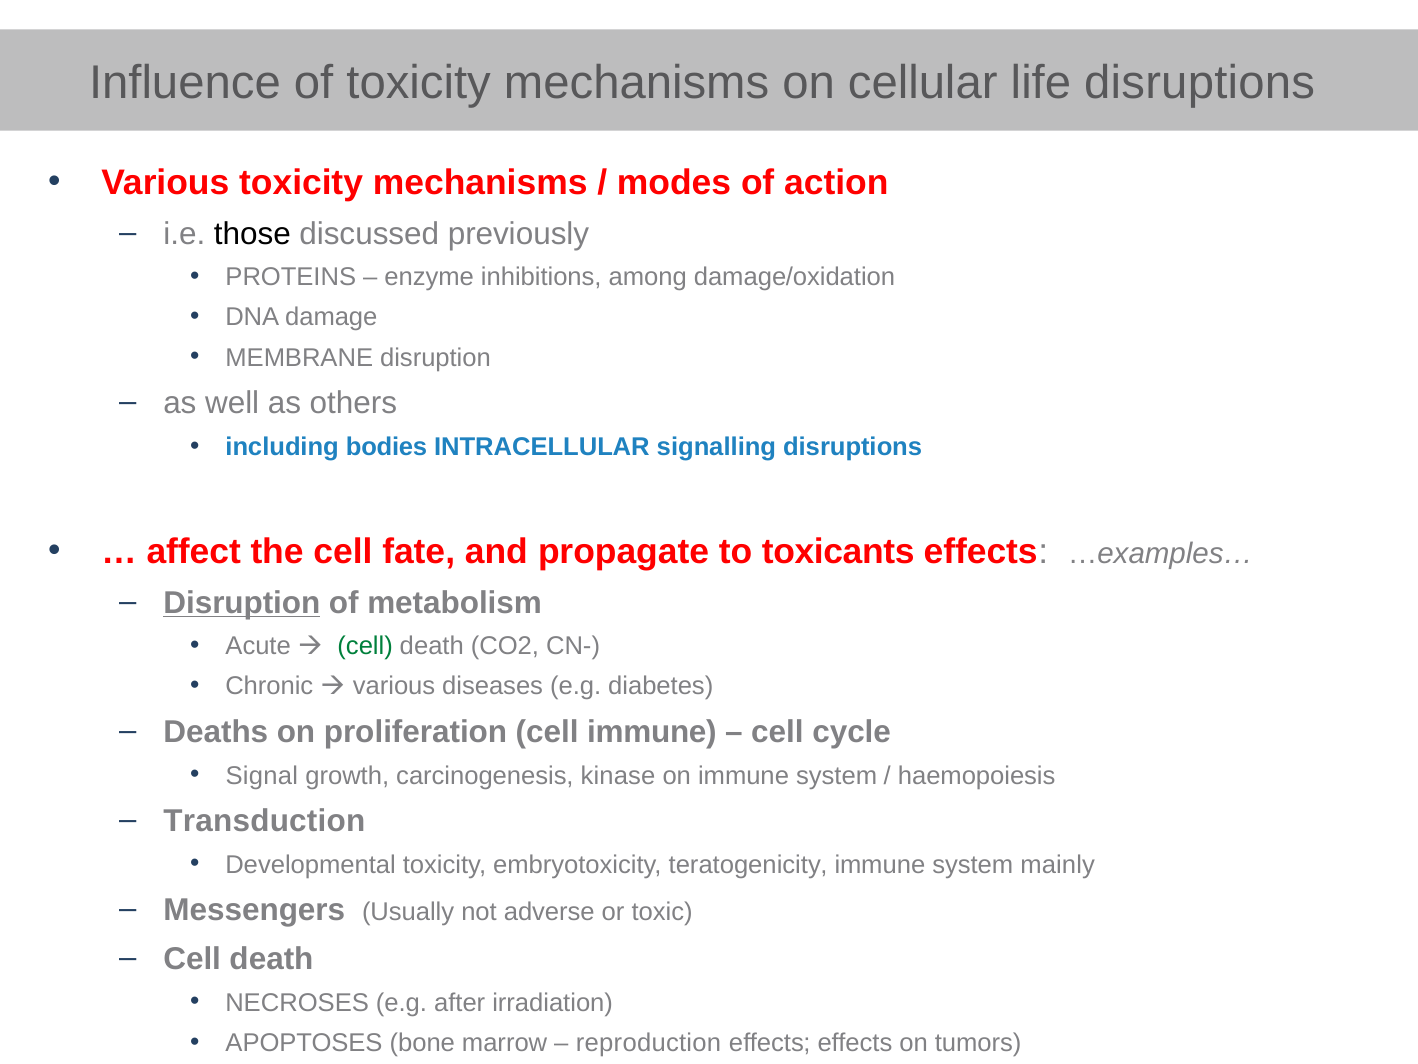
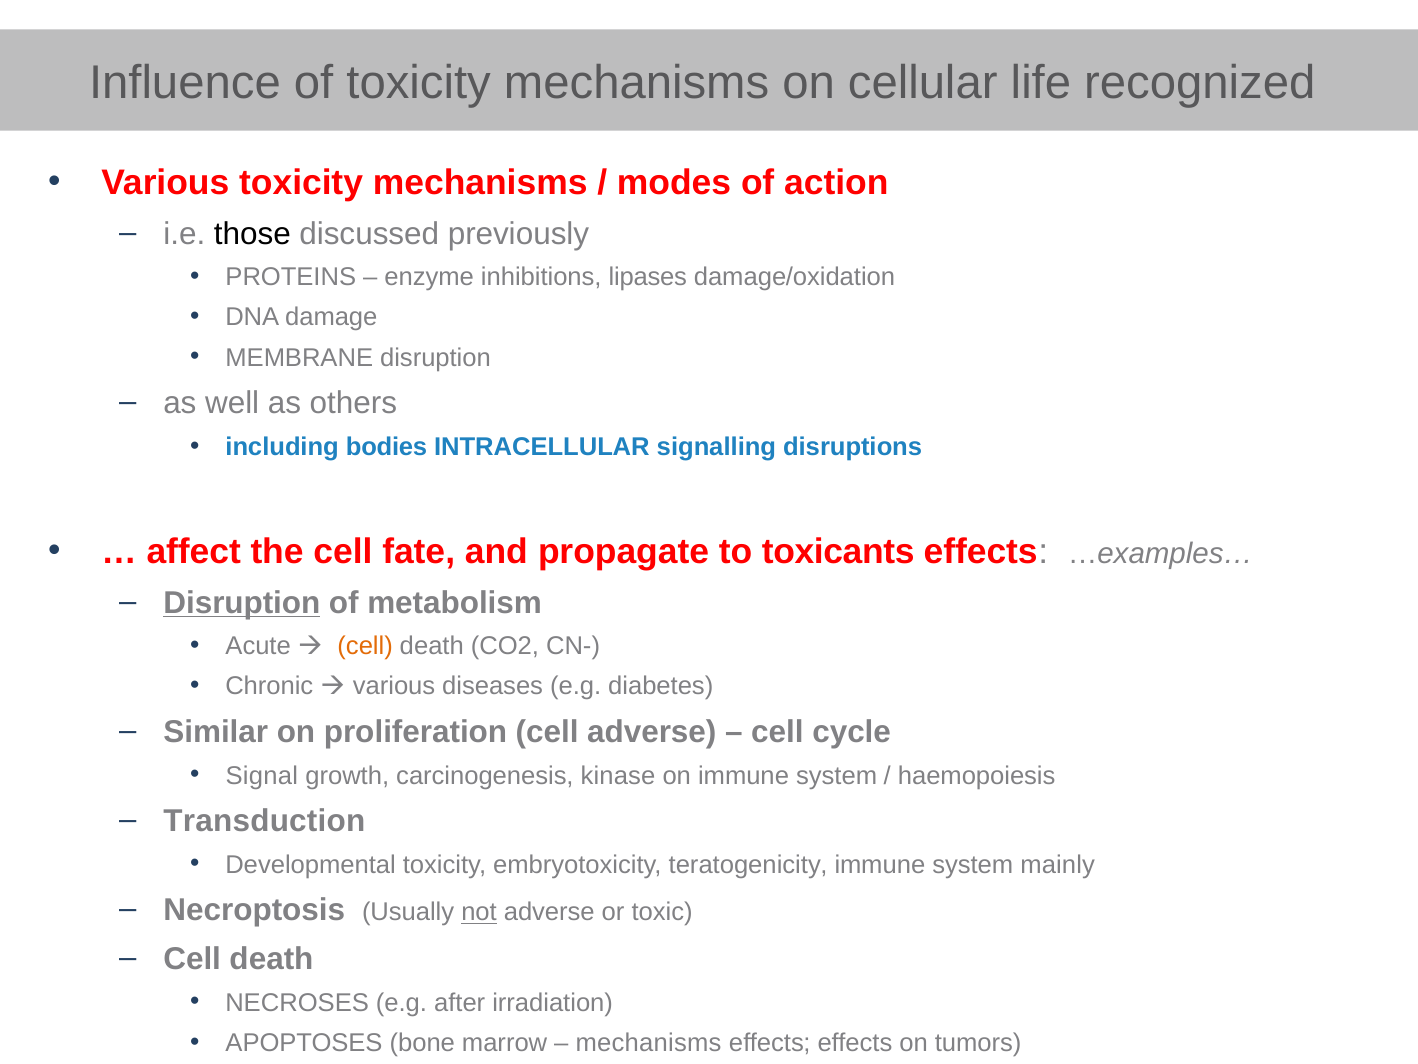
life disruptions: disruptions -> recognized (1200, 83)
among: among -> lipases (648, 277)
cell colour: green -> orange (365, 646)
Deaths: Deaths -> Similar (216, 732)
cell immune: immune -> adverse (652, 732)
Messengers: Messengers -> Necroptosis (254, 910)
not underline: none -> present (479, 912)
reproduction: reproduction -> mechanisms (649, 1042)
